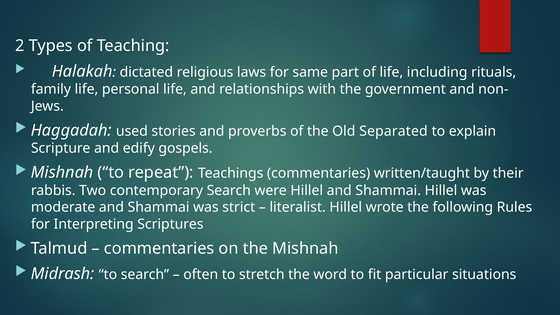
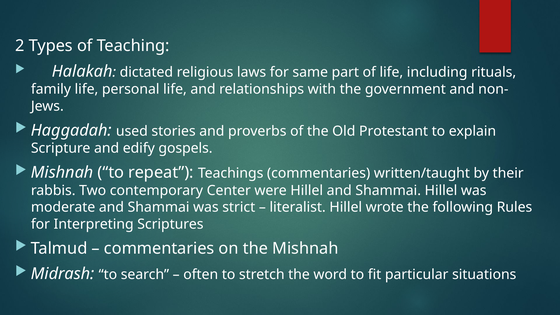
Separated: Separated -> Protestant (394, 131)
contemporary Search: Search -> Center (229, 191)
